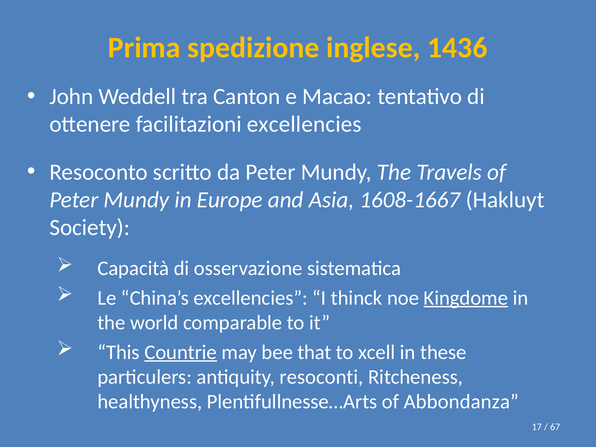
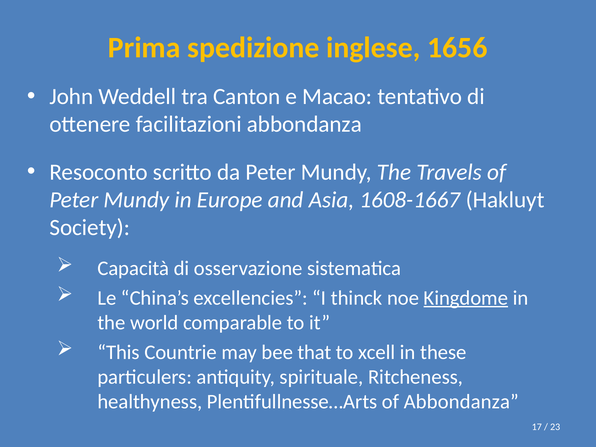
1436: 1436 -> 1656 (457, 48)
facilitazioni excellencies: excellencies -> abbondanza (304, 124)
Countrie underline: present -> none (181, 352)
resoconti: resoconti -> spirituale (322, 377)
67: 67 -> 23 (555, 427)
